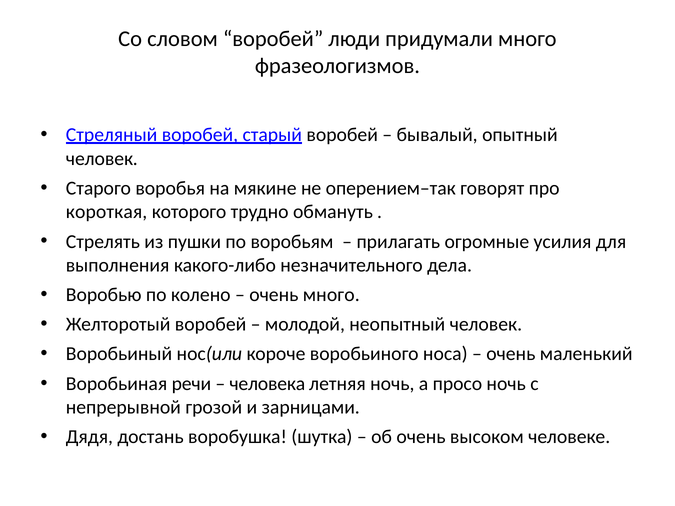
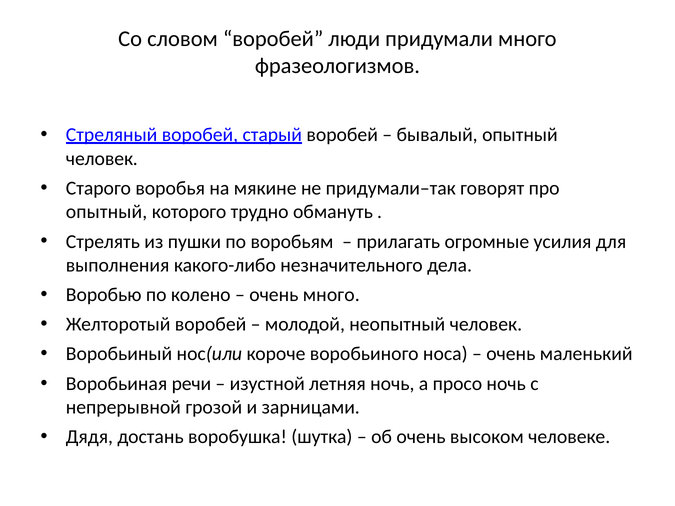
оперением–так: оперением–так -> придумали–так (391, 188)
короткая: короткая -> опытный (107, 212)
человека: человека -> изустной (267, 384)
